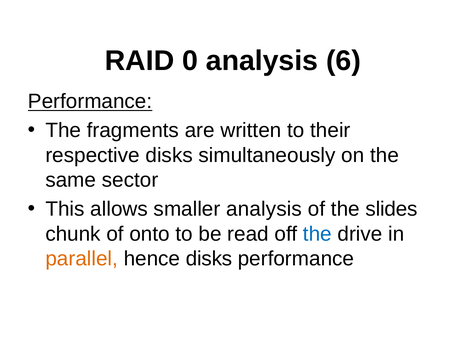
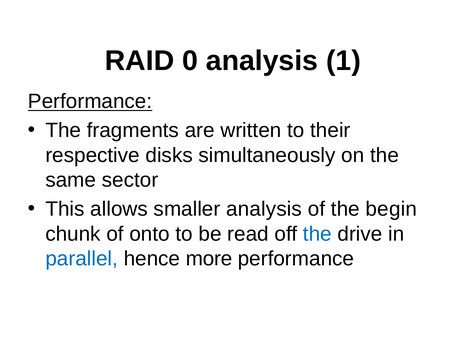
6: 6 -> 1 (343, 61)
slides: slides -> begin (391, 209)
parallel colour: orange -> blue (82, 259)
hence disks: disks -> more (209, 259)
